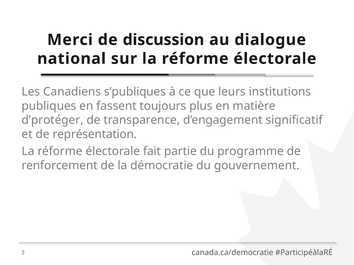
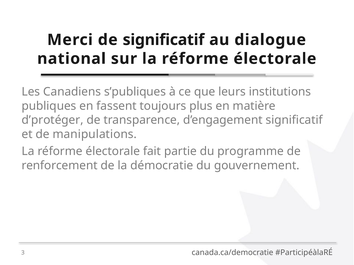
de discussion: discussion -> significatif (164, 40)
représentation: représentation -> manipulations (95, 134)
